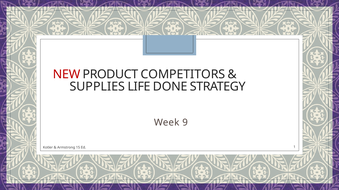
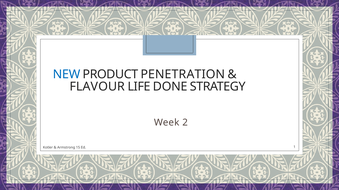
NEW colour: red -> blue (67, 75)
COMPETITORS: COMPETITORS -> PENETRATION (183, 75)
SUPPLIES: SUPPLIES -> FLAVOUR (97, 87)
9: 9 -> 2 (185, 123)
